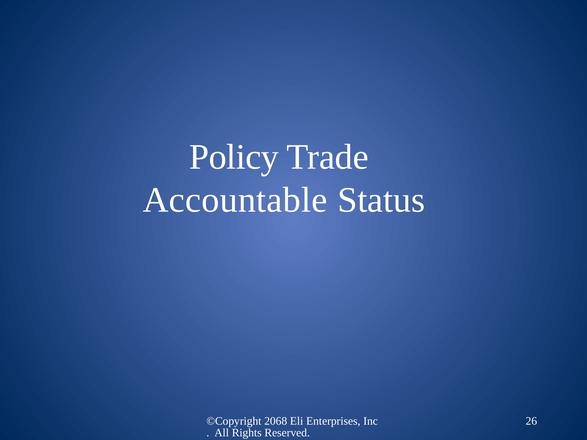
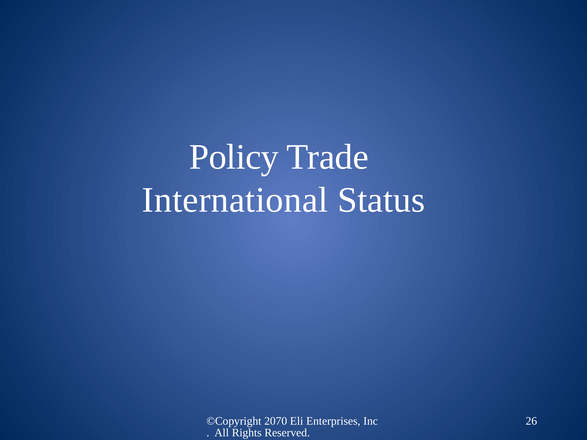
Accountable: Accountable -> International (235, 200)
2068: 2068 -> 2070 (276, 421)
